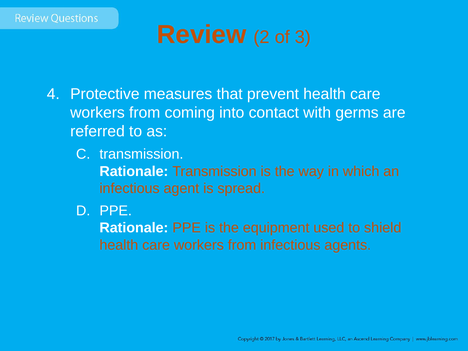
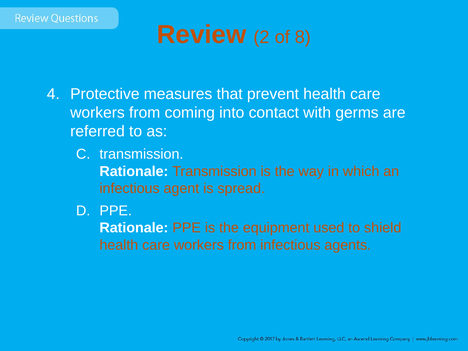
3: 3 -> 8 (303, 37)
